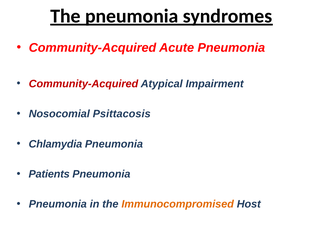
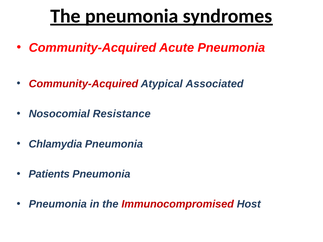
Impairment: Impairment -> Associated (215, 84)
Psittacosis: Psittacosis -> Resistance (122, 114)
Immunocompromised colour: orange -> red (178, 204)
